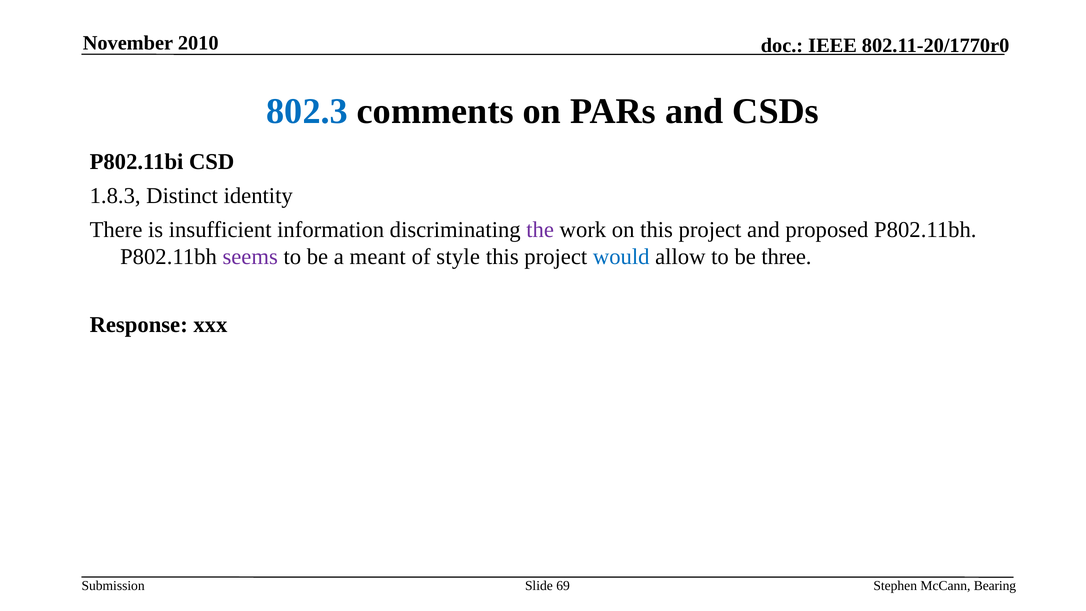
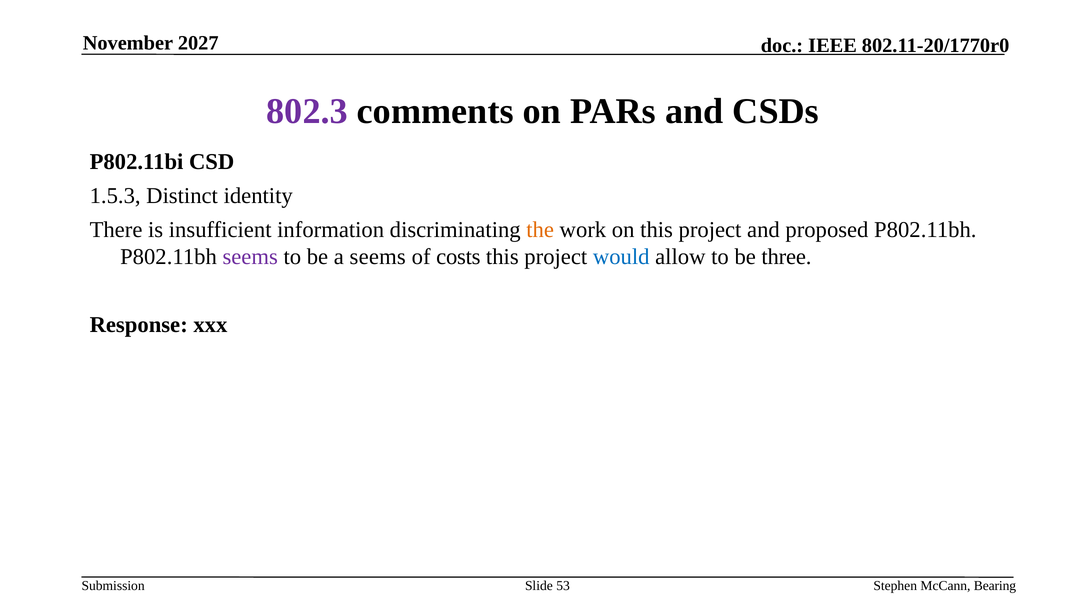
2010: 2010 -> 2027 (198, 43)
802.3 colour: blue -> purple (307, 111)
1.8.3: 1.8.3 -> 1.5.3 (115, 196)
the colour: purple -> orange (540, 230)
a meant: meant -> seems (378, 257)
style: style -> costs (458, 257)
69: 69 -> 53 (563, 586)
